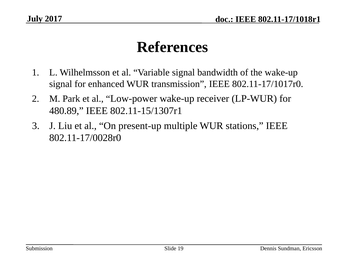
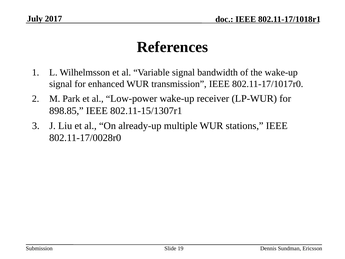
480.89: 480.89 -> 898.85 (66, 111)
present-up: present-up -> already-up (140, 126)
